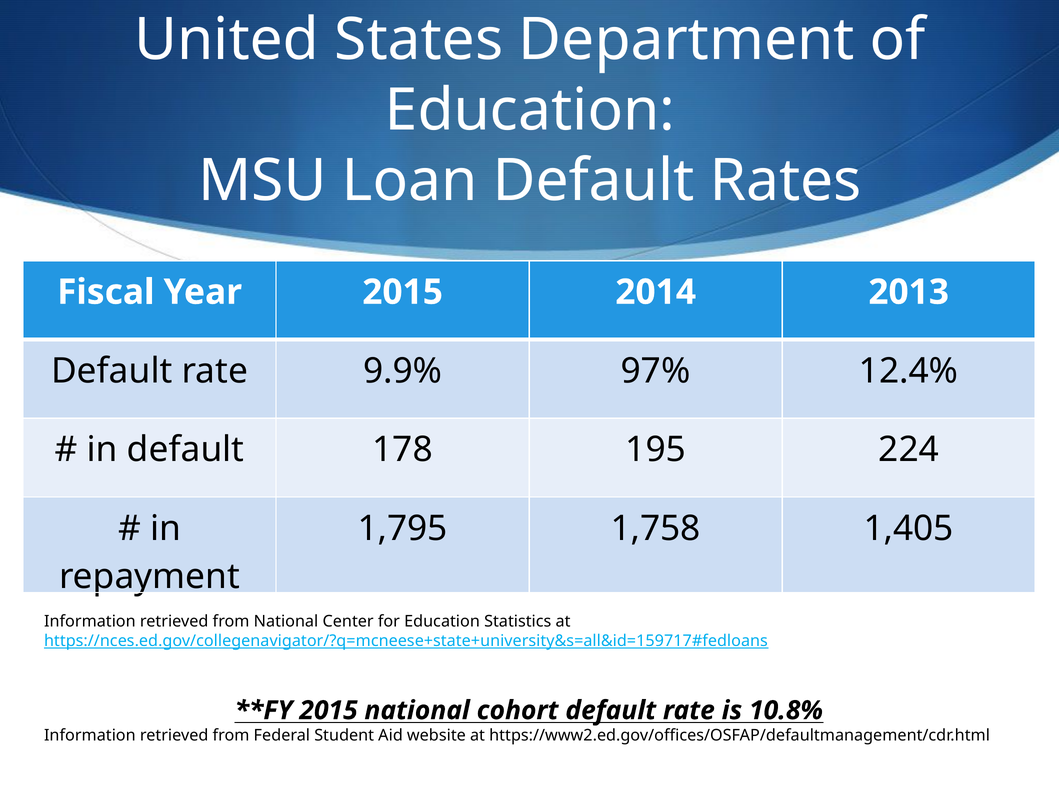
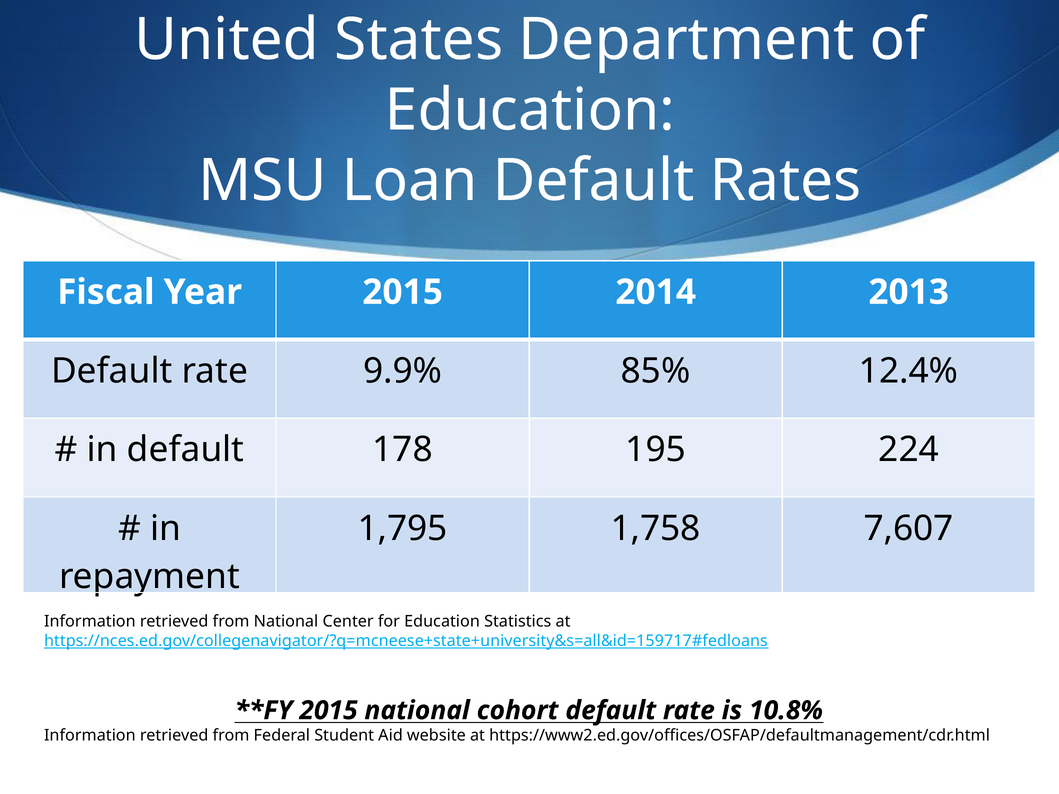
97%: 97% -> 85% (656, 371)
1,405: 1,405 -> 7,607 (909, 529)
